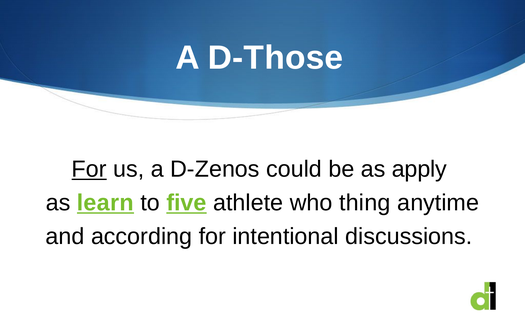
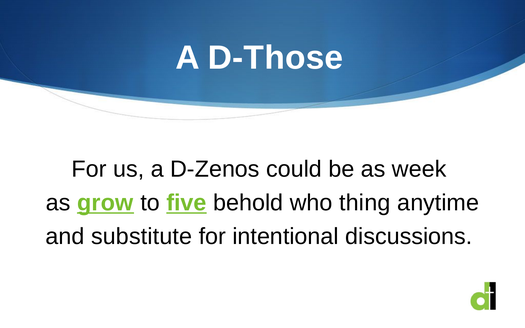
For underline: present -> none (89, 169)
apply: apply -> week (419, 169)
learn: learn -> grow (105, 203)
athlete: athlete -> behold (248, 203)
according: according -> substitute (142, 236)
